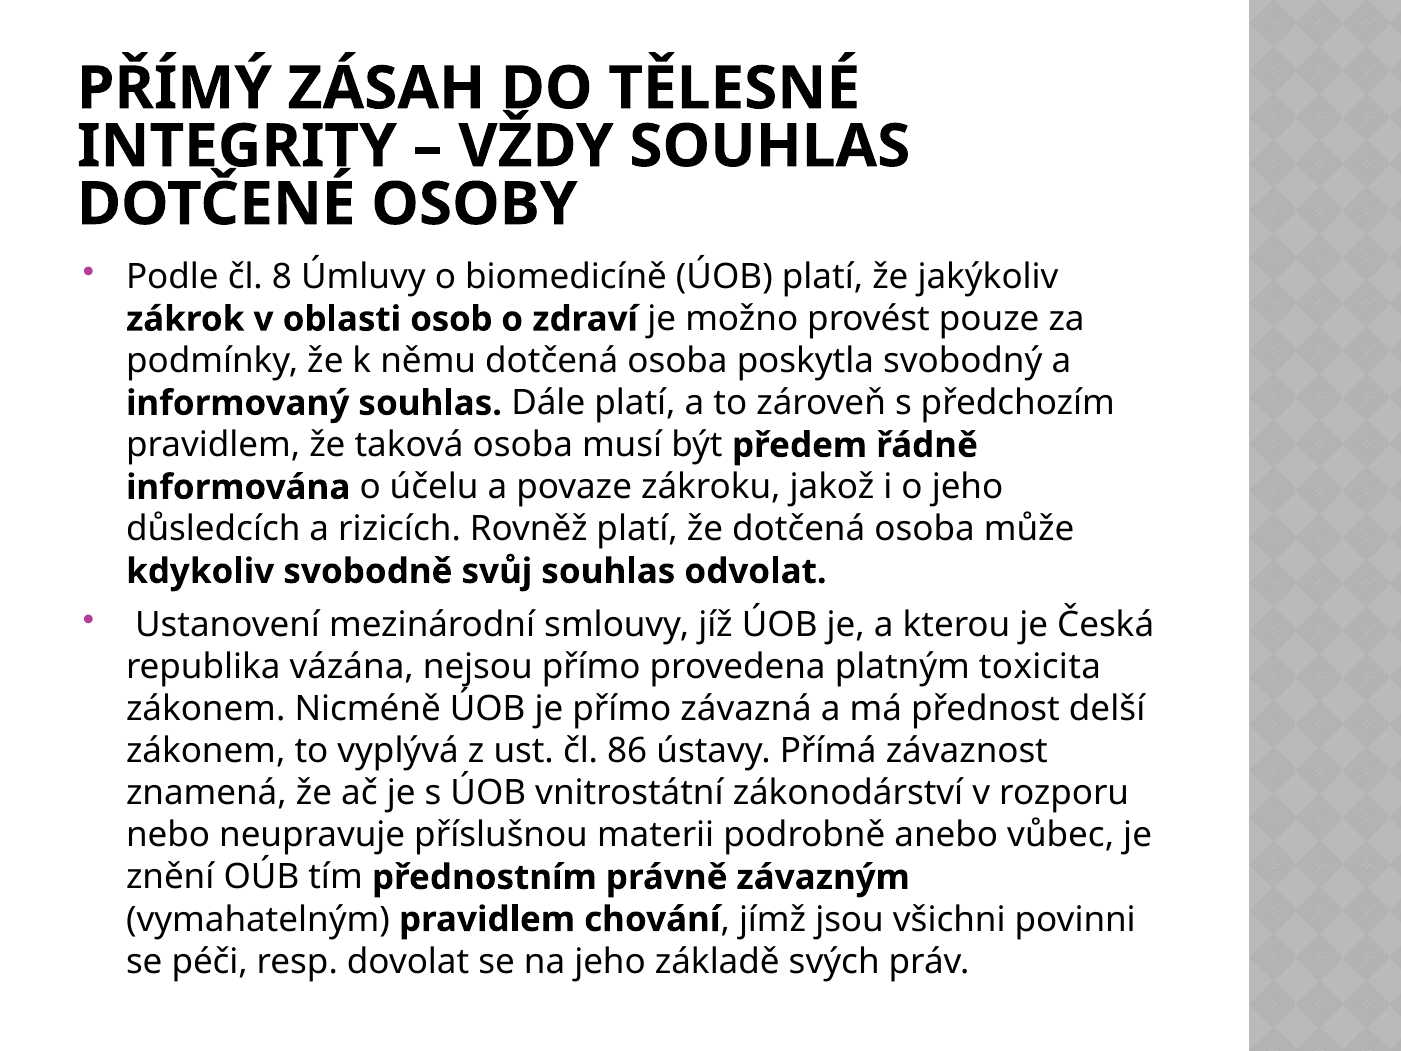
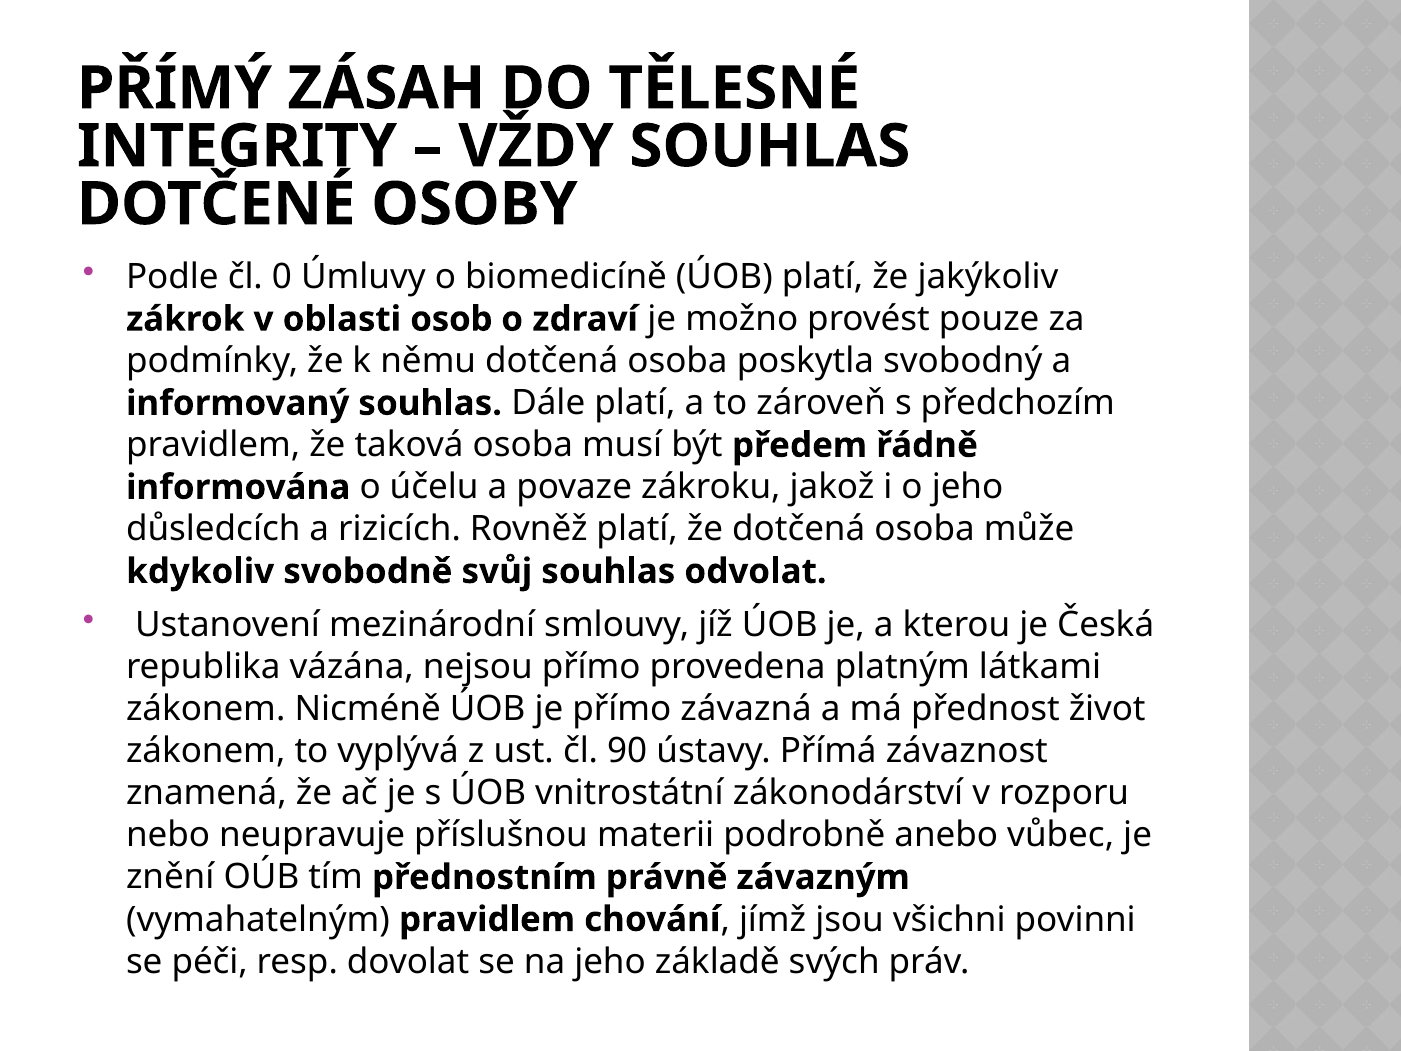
8: 8 -> 0 (282, 277)
toxicita: toxicita -> látkami (1040, 667)
delší: delší -> život (1107, 709)
86: 86 -> 90 (627, 751)
